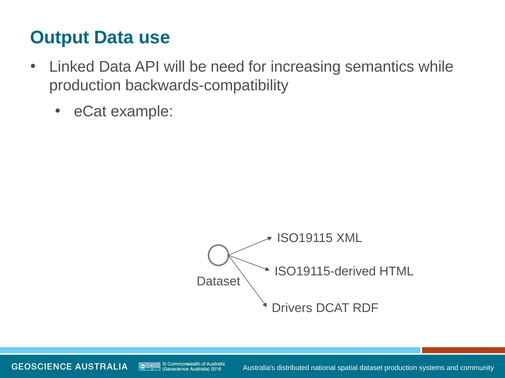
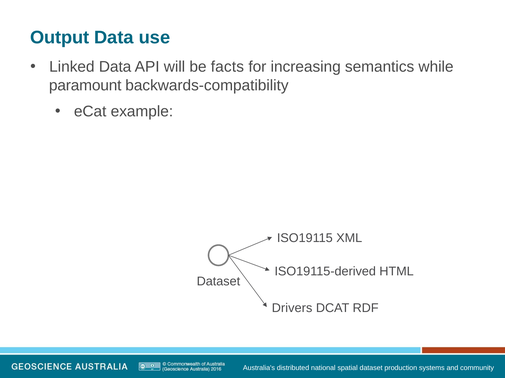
need: need -> facts (227, 67)
production: production -> paramount (85, 86)
